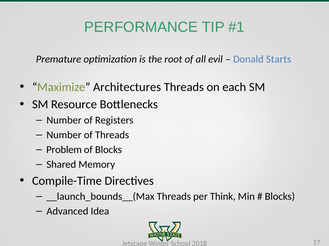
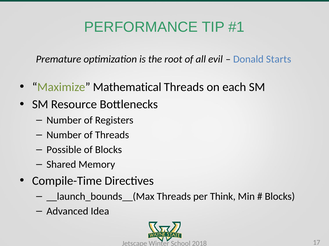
Architectures: Architectures -> Mathematical (127, 87)
Problem: Problem -> Possible (64, 150)
